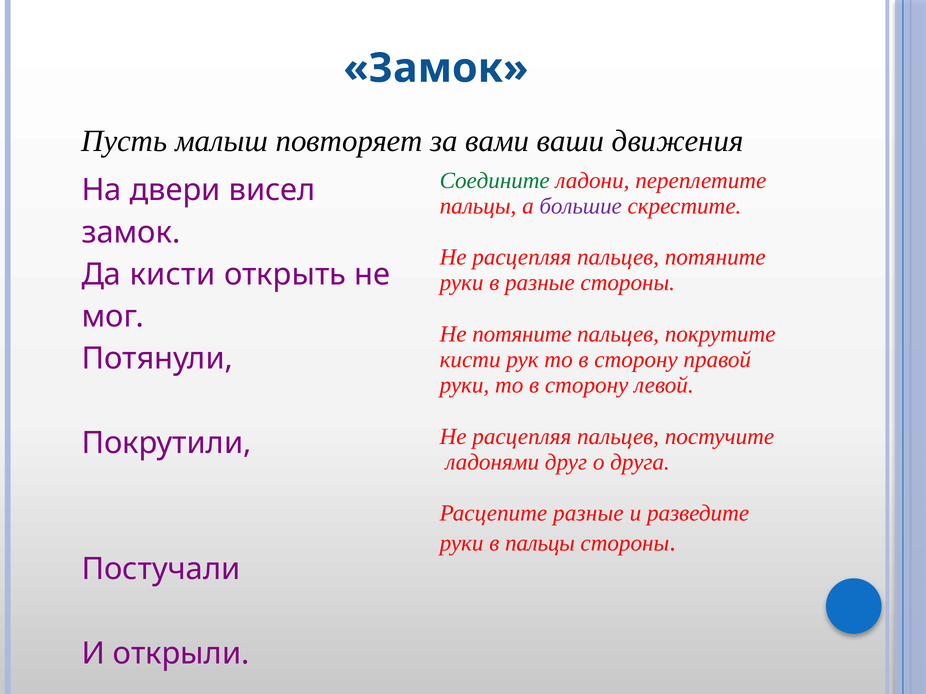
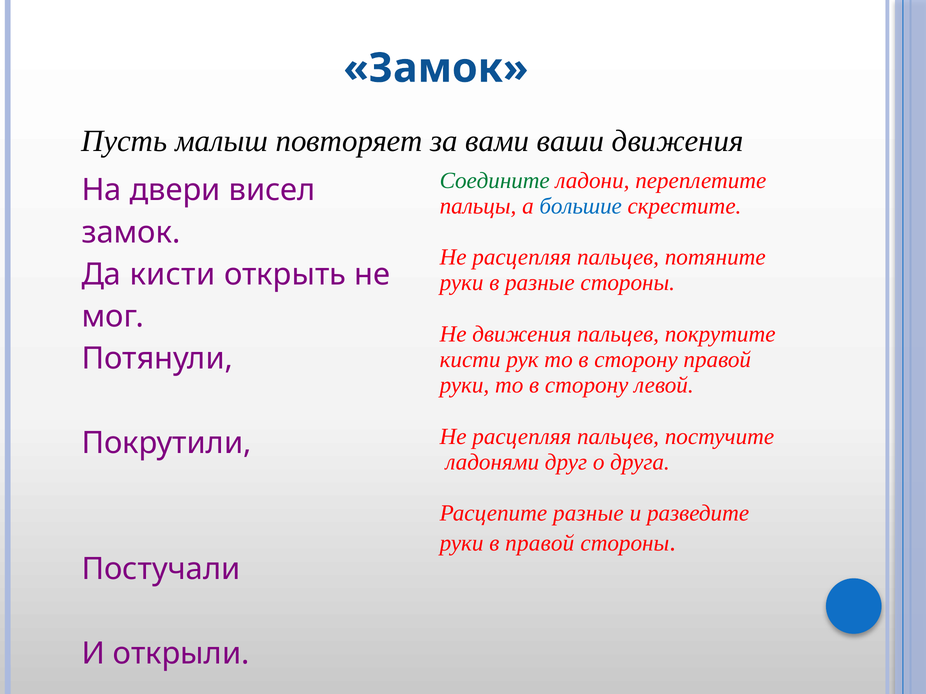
большие colour: purple -> blue (581, 206)
Не потяните: потяните -> движения (522, 334)
в пальцы: пальцы -> правой (540, 543)
